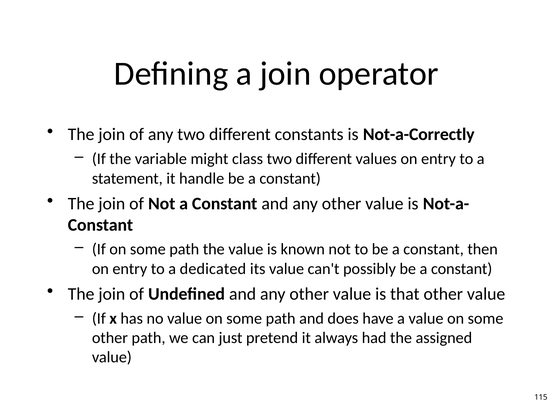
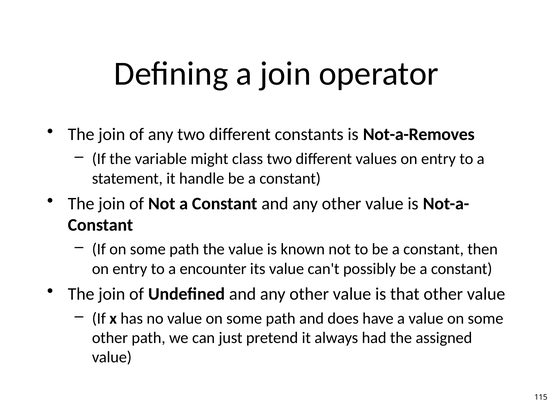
Not-a-Correctly: Not-a-Correctly -> Not-a-Removes (419, 134)
dedicated: dedicated -> encounter (213, 269)
